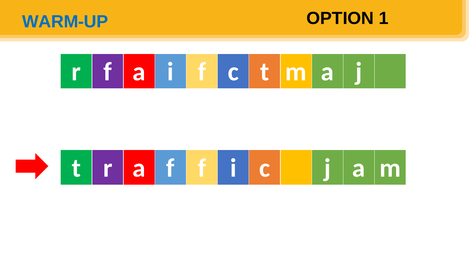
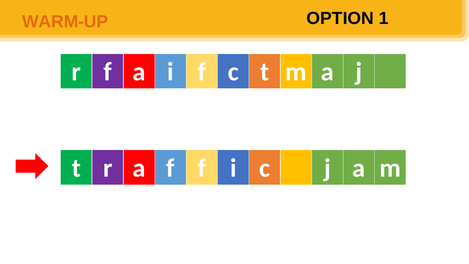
WARM-UP colour: blue -> orange (65, 22)
